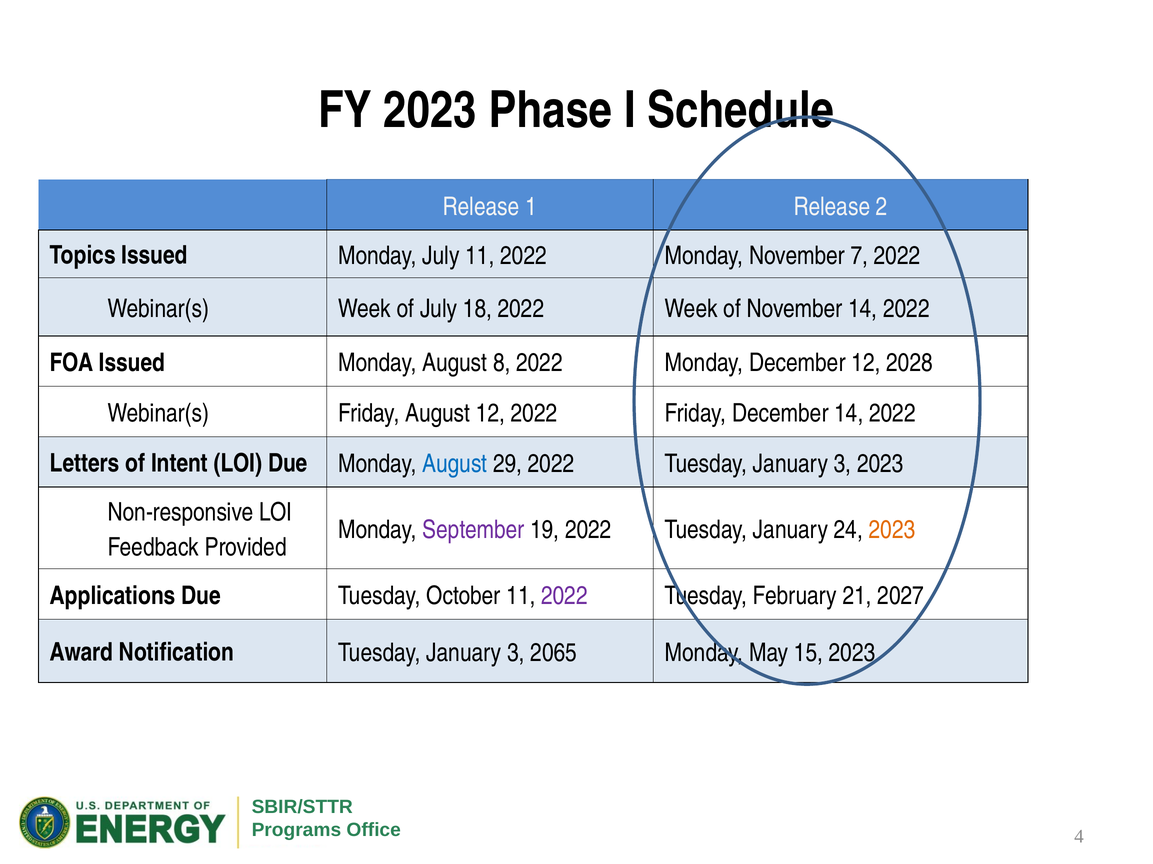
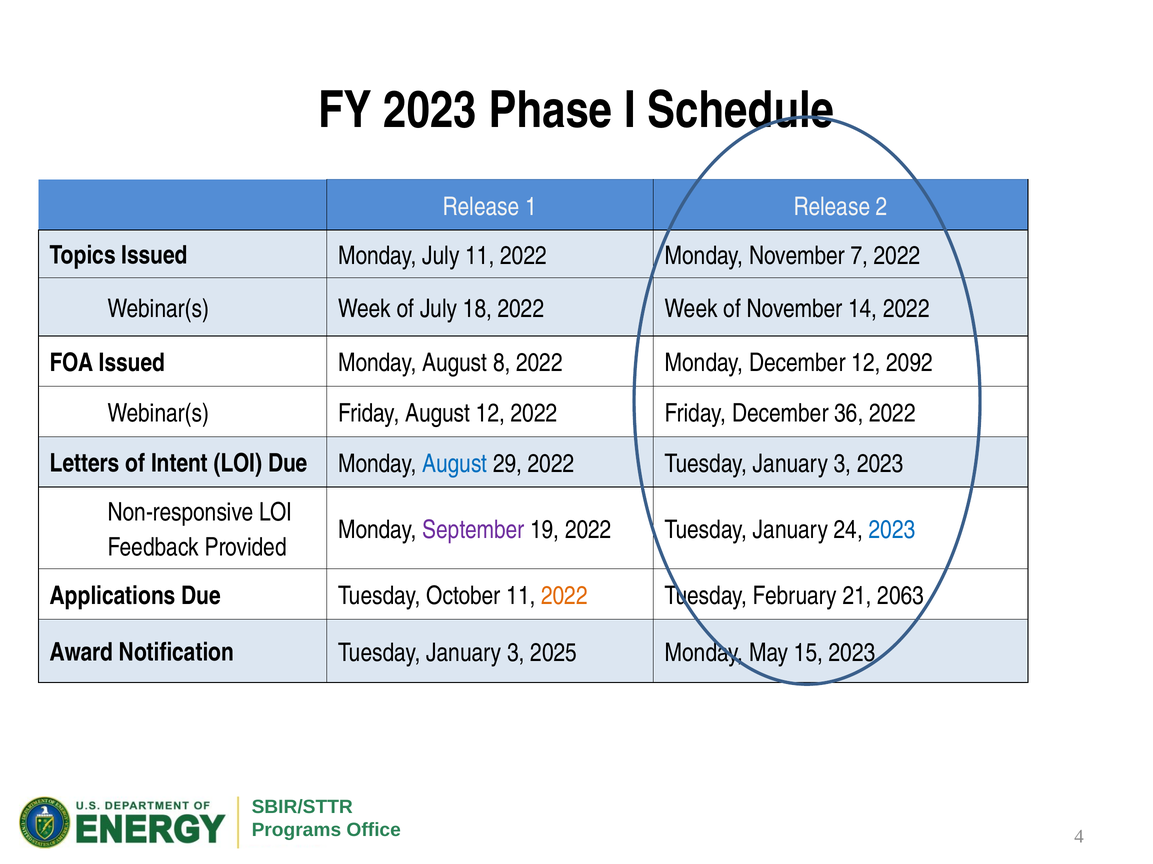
2028: 2028 -> 2092 (910, 363)
December 14: 14 -> 36 (849, 414)
2023 colour: orange -> blue (892, 530)
2022 colour: purple -> orange (564, 596)
2027: 2027 -> 2063 (901, 596)
2065: 2065 -> 2025 (554, 653)
